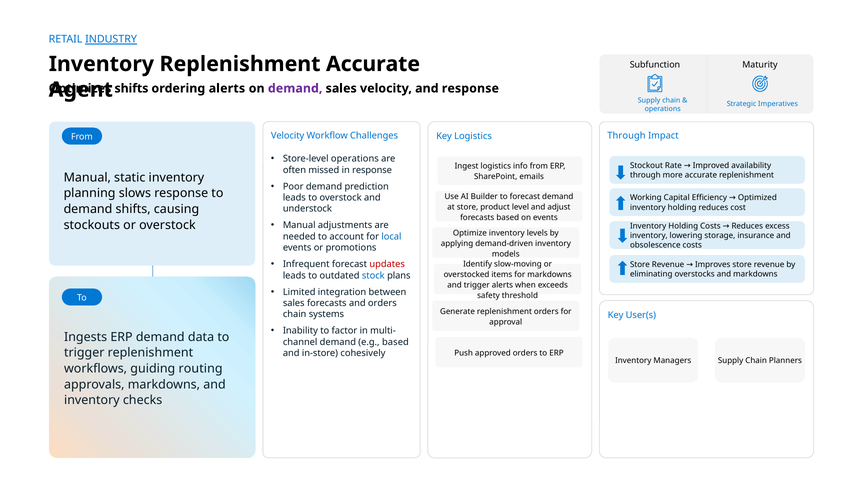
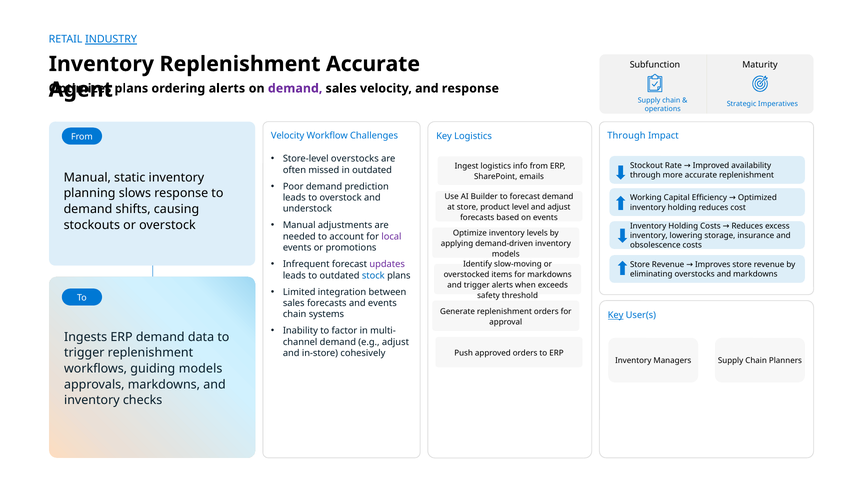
shifts: shifts -> plans (131, 88)
Store-level operations: operations -> overstocks (355, 159)
response: response -> outdated (372, 170)
local colour: blue -> purple (391, 237)
updates colour: red -> purple (387, 264)
and orders: orders -> events (382, 303)
Key underline: none -> present (616, 315)
e.g based: based -> adjust (395, 342)
routing: routing -> models (201, 369)
